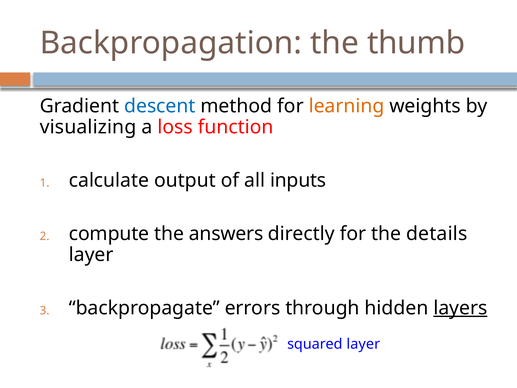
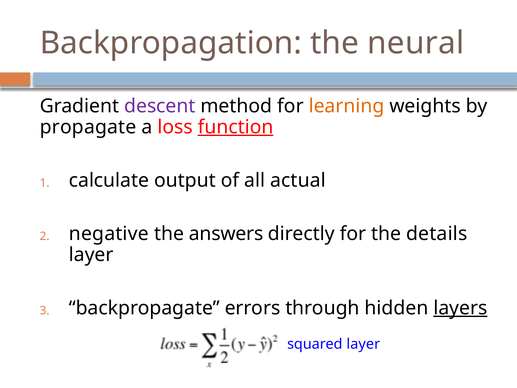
thumb: thumb -> neural (416, 43)
descent colour: blue -> purple (160, 106)
visualizing: visualizing -> propagate (88, 127)
function underline: none -> present (236, 127)
inputs: inputs -> actual (298, 180)
compute: compute -> negative (109, 234)
